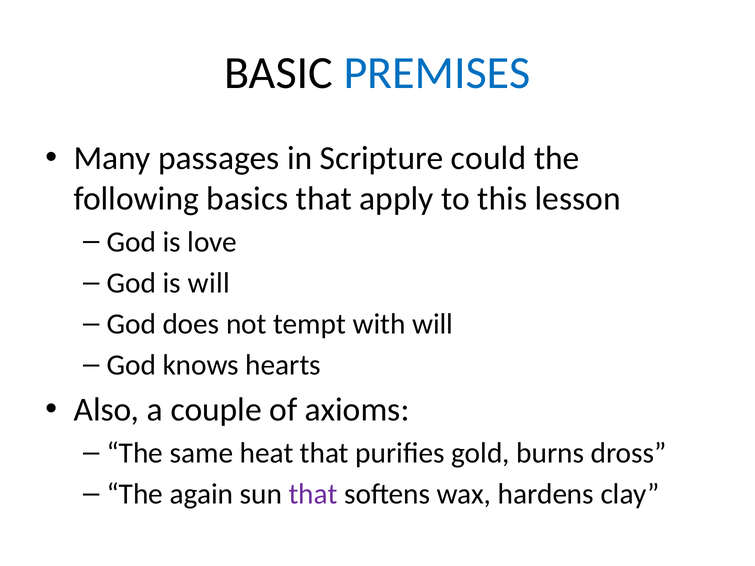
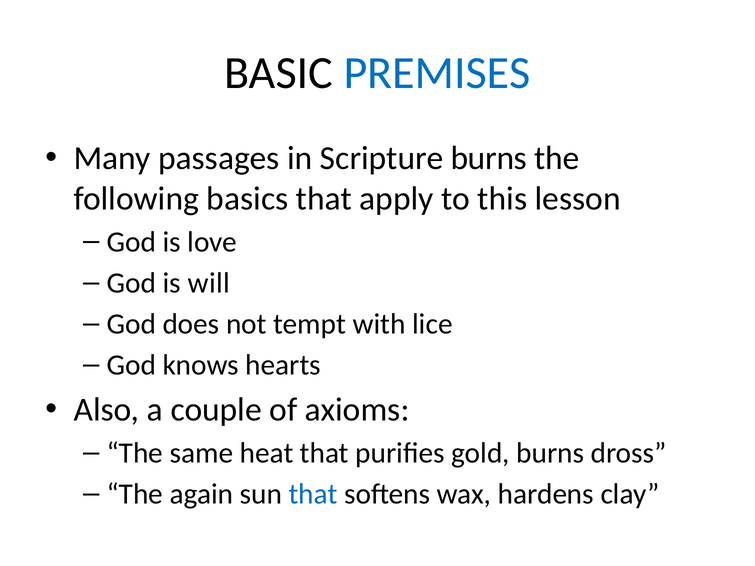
Scripture could: could -> burns (489, 158)
with will: will -> lice (433, 324)
that colour: purple -> blue (313, 494)
